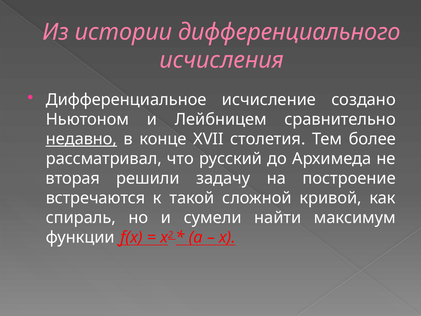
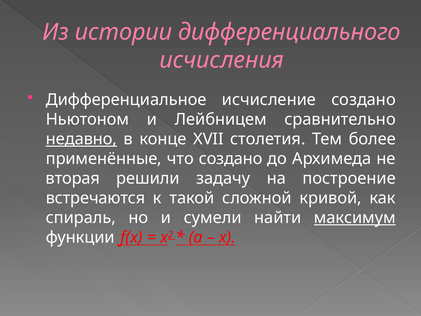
рассматривал: рассматривал -> применённые (104, 159)
что русский: русский -> создано (231, 159)
максимум underline: none -> present (355, 218)
